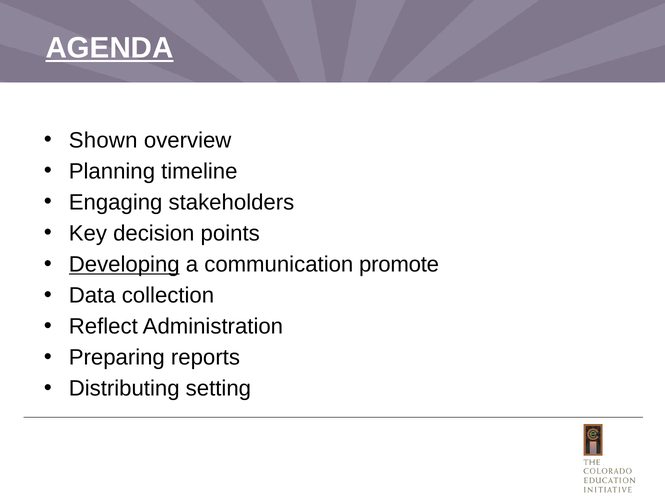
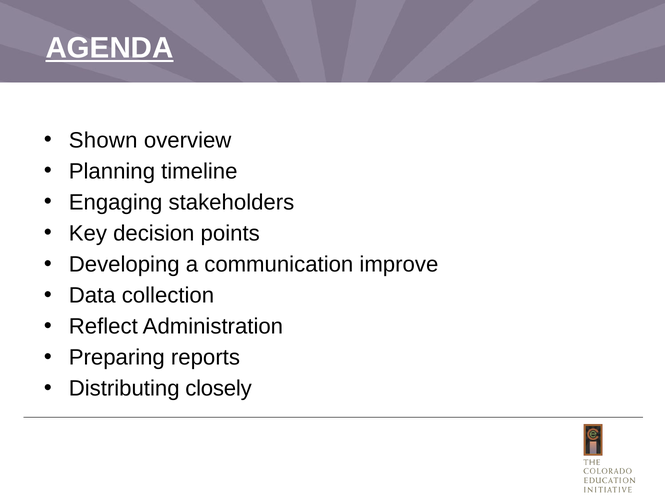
Developing underline: present -> none (124, 264)
promote: promote -> improve (399, 264)
setting: setting -> closely (219, 388)
